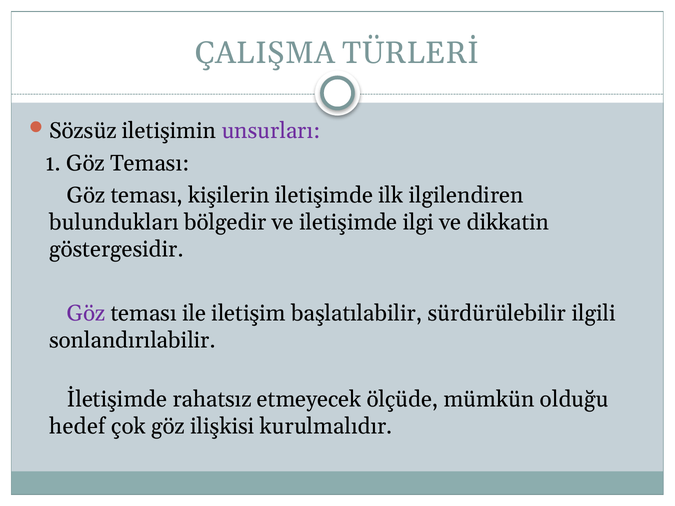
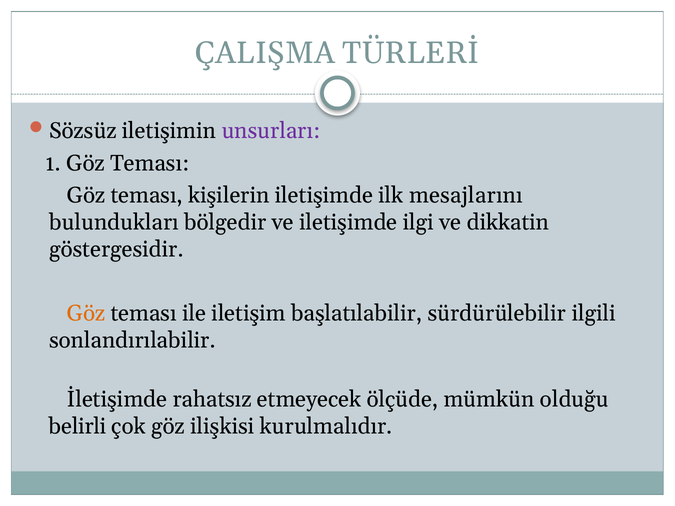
ilgilendiren: ilgilendiren -> mesajlarını (466, 195)
Göz colour: purple -> orange (86, 313)
hedef: hedef -> belirli (78, 427)
